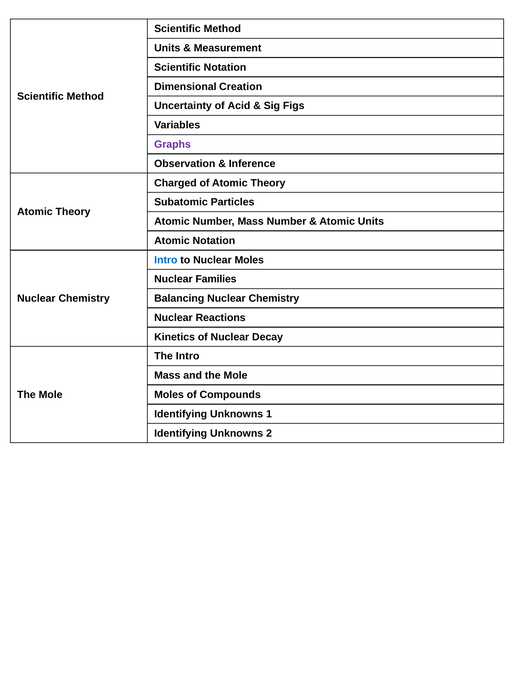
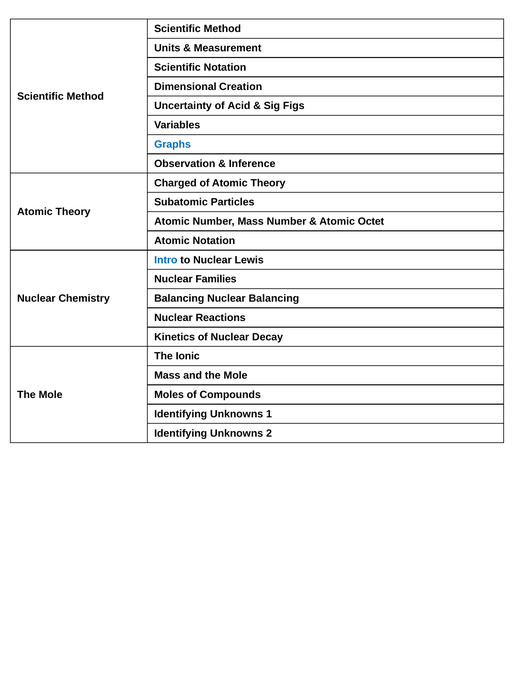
Graphs colour: purple -> blue (173, 144)
Atomic Units: Units -> Octet (371, 222)
Nuclear Moles: Moles -> Lewis (249, 260)
Balancing Nuclear Chemistry: Chemistry -> Balancing (274, 299)
The Intro: Intro -> Ionic (188, 356)
